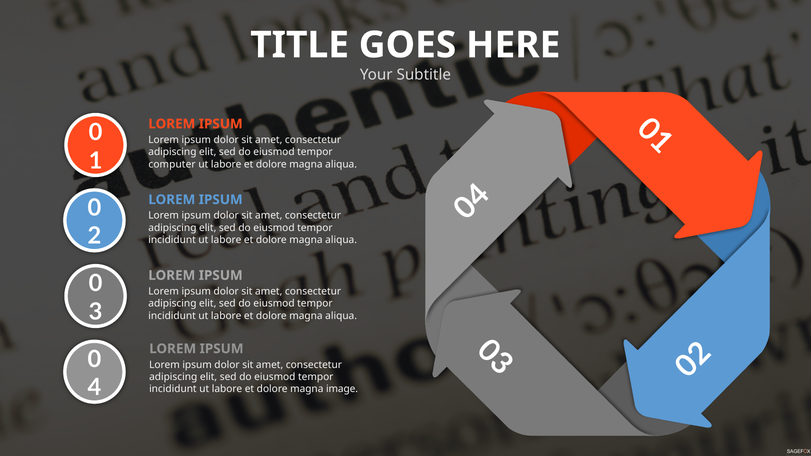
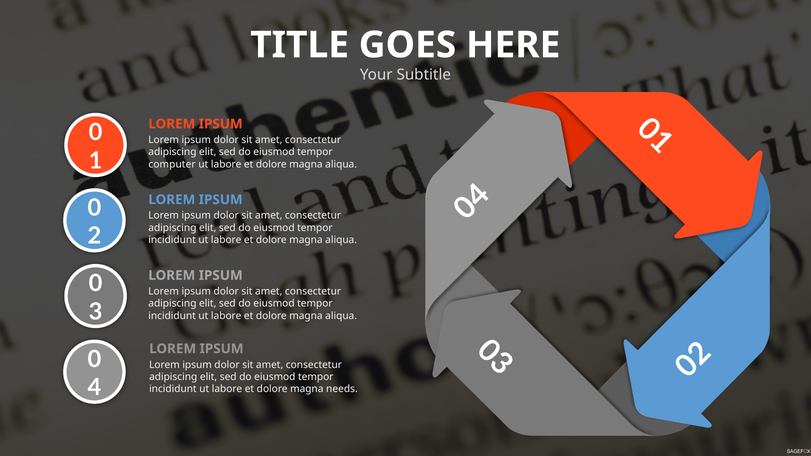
image: image -> needs (342, 389)
